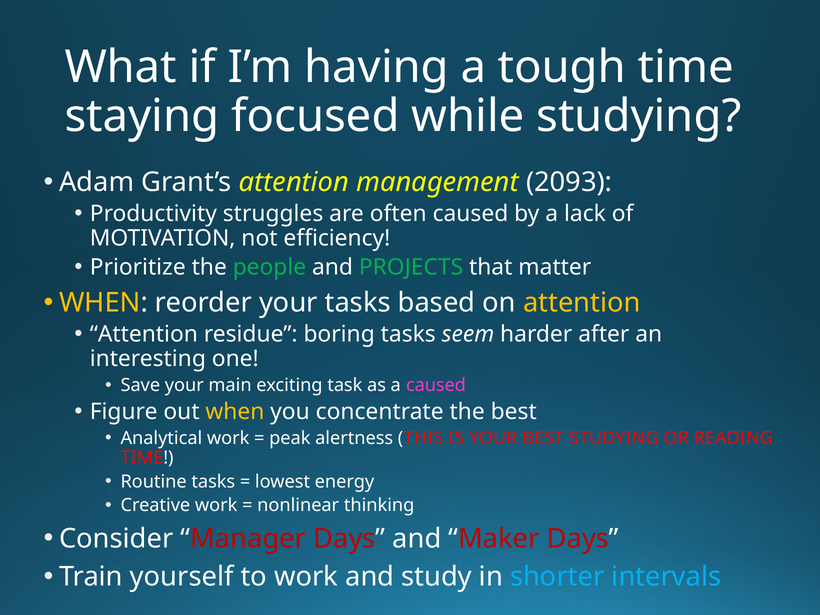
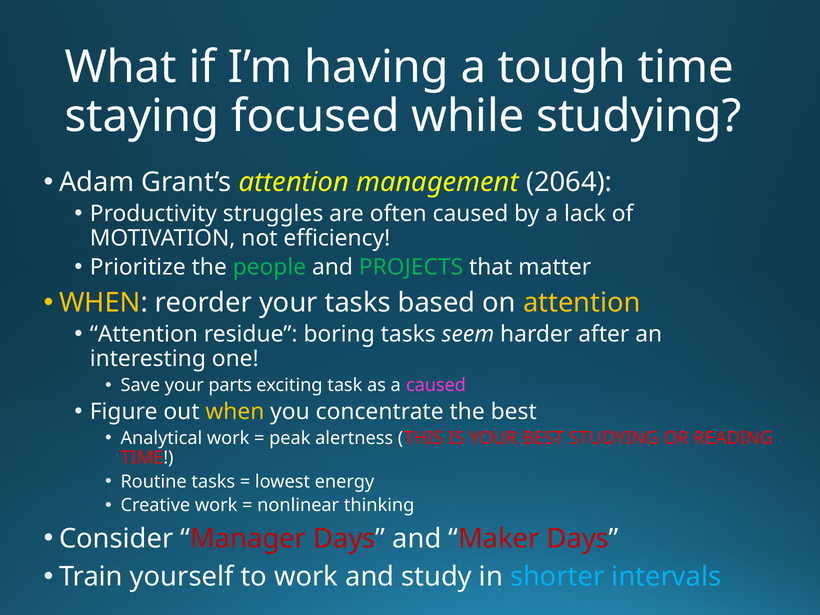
2093: 2093 -> 2064 (569, 182)
main: main -> parts (230, 385)
